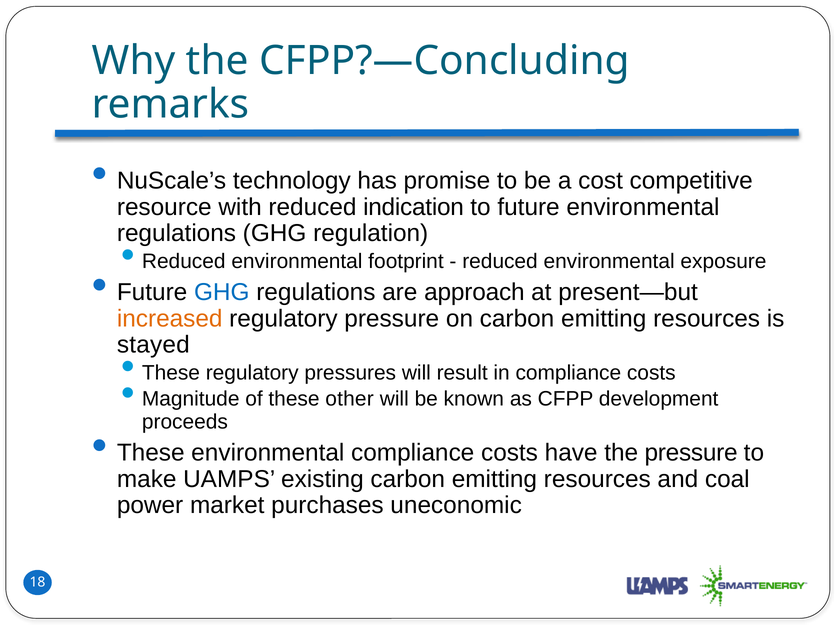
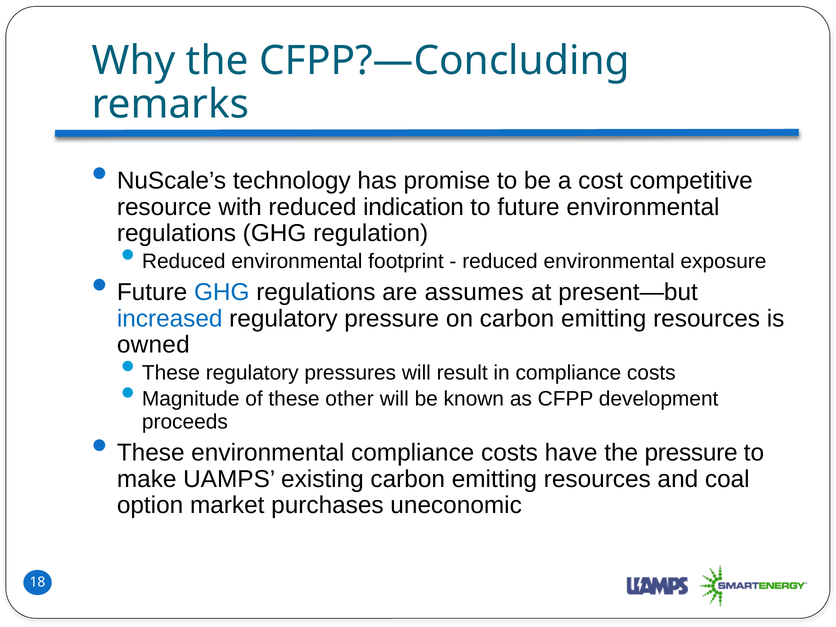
approach: approach -> assumes (474, 292)
increased colour: orange -> blue (170, 318)
stayed: stayed -> owned (153, 345)
power: power -> option (150, 505)
